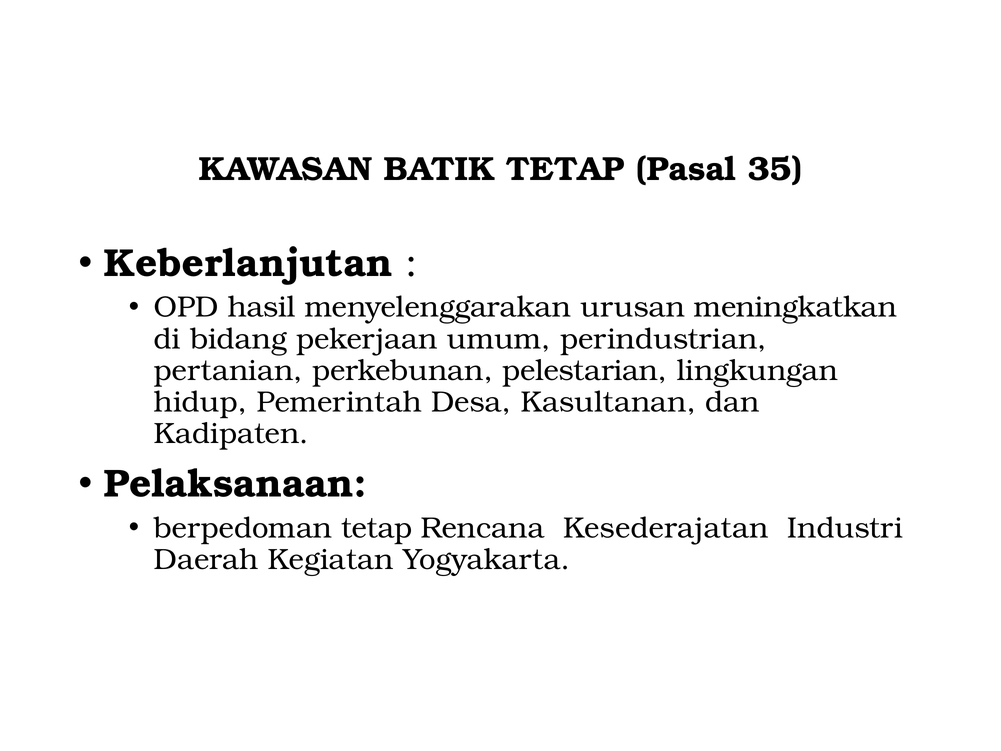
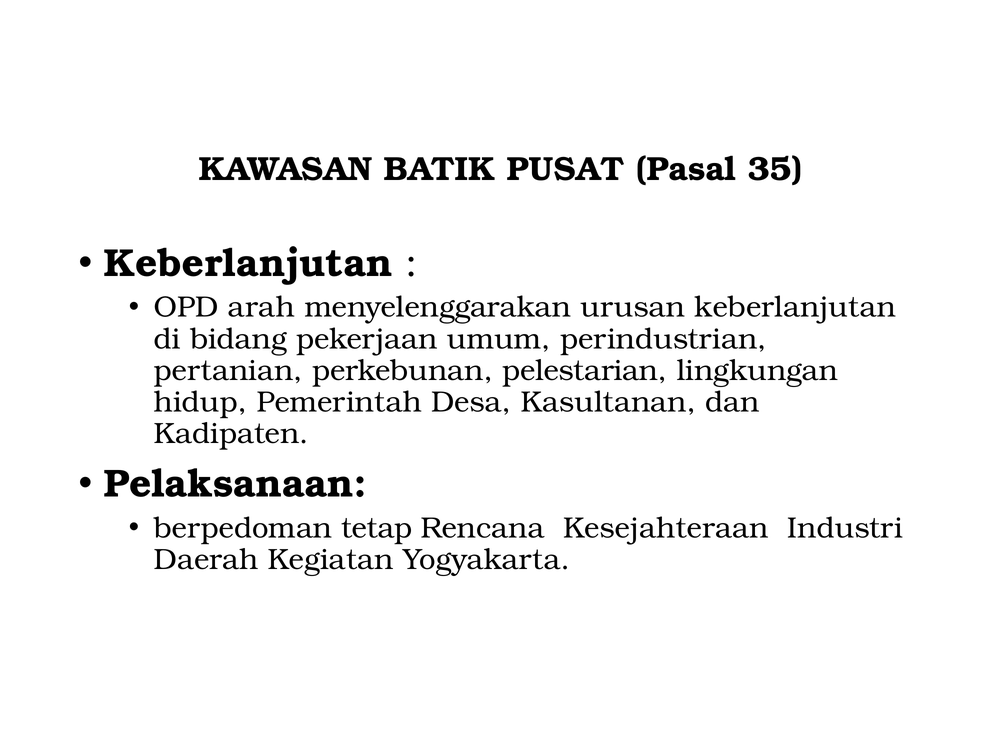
BATIK TETAP: TETAP -> PUSAT (565, 169)
hasil: hasil -> arah (261, 307)
urusan meningkatkan: meningkatkan -> keberlanjutan (795, 307)
Kesederajatan: Kesederajatan -> Kesejahteraan (666, 528)
